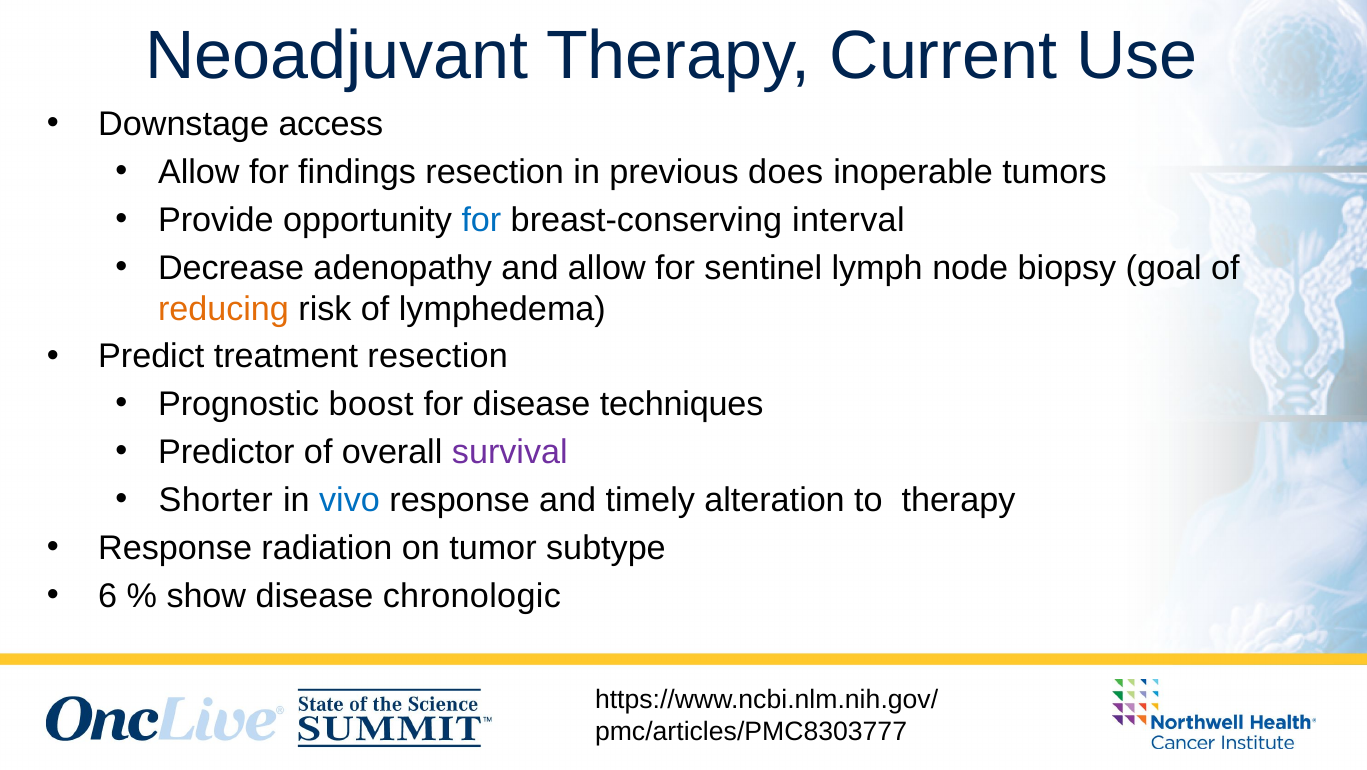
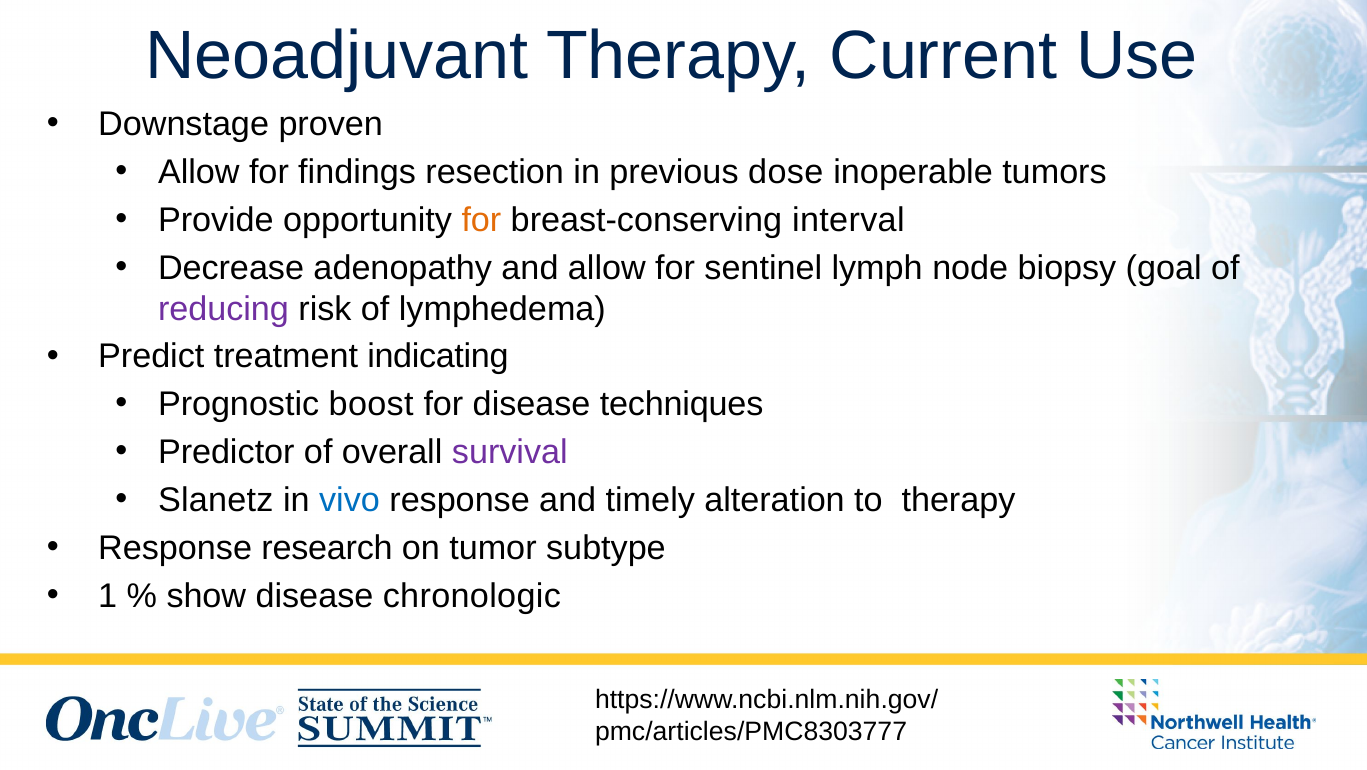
access: access -> proven (331, 124)
does: does -> dose (786, 172)
for colour: blue -> orange (481, 220)
reducing colour: orange -> purple (223, 309)
treatment resection: resection -> indicating (438, 356)
Shorter: Shorter -> Slanetz (216, 500)
radiation: radiation -> research (327, 548)
6: 6 -> 1 (108, 596)
